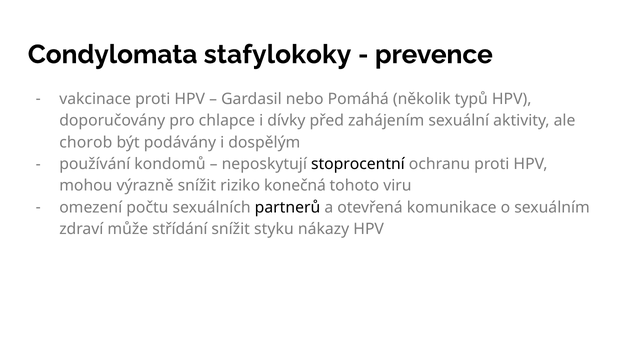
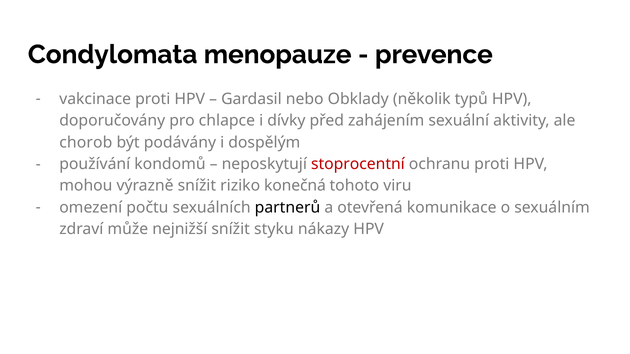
stafylokoky: stafylokoky -> menopauze (278, 55)
Pomáhá: Pomáhá -> Obklady (358, 99)
stoprocentní colour: black -> red (358, 164)
střídání: střídání -> nejnižší (180, 229)
